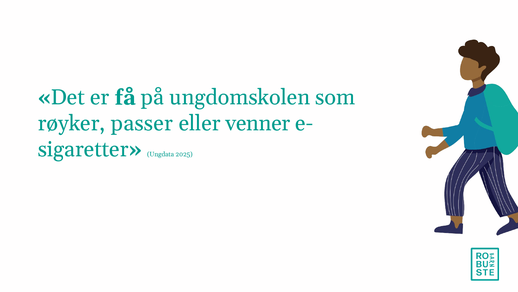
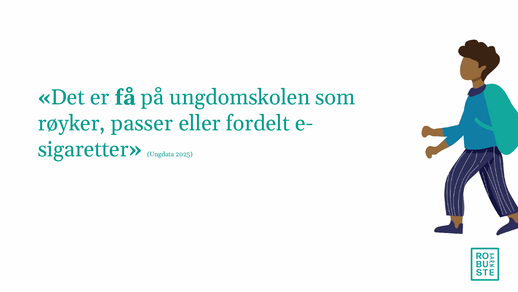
venner: venner -> fordelt (258, 123)
